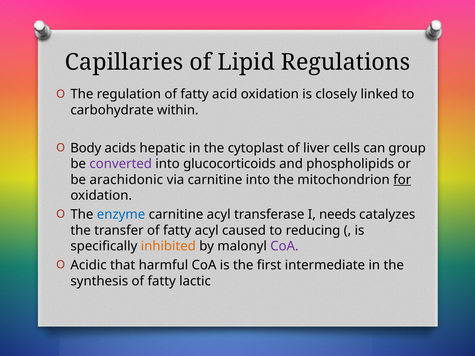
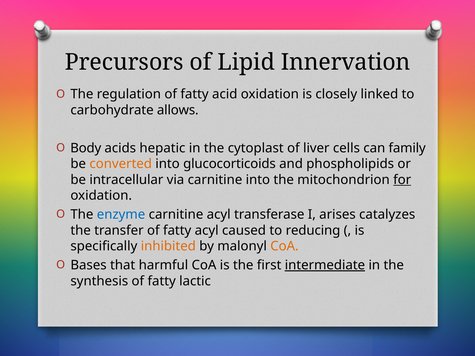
Capillaries: Capillaries -> Precursors (124, 62)
Regulations: Regulations -> Innervation (346, 62)
within: within -> allows (178, 110)
group: group -> family (407, 148)
converted colour: purple -> orange (121, 164)
arachidonic: arachidonic -> intracellular (126, 180)
needs: needs -> arises (337, 215)
CoA colour: purple -> orange (284, 246)
Acidic: Acidic -> Bases (89, 265)
intermediate underline: none -> present (325, 265)
